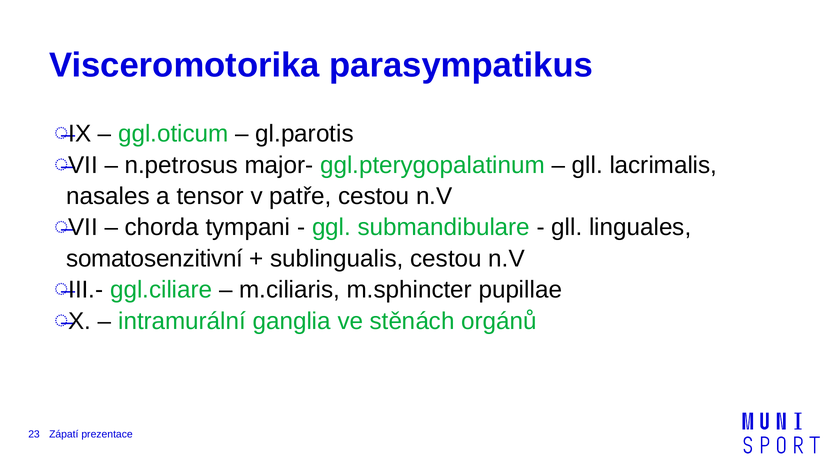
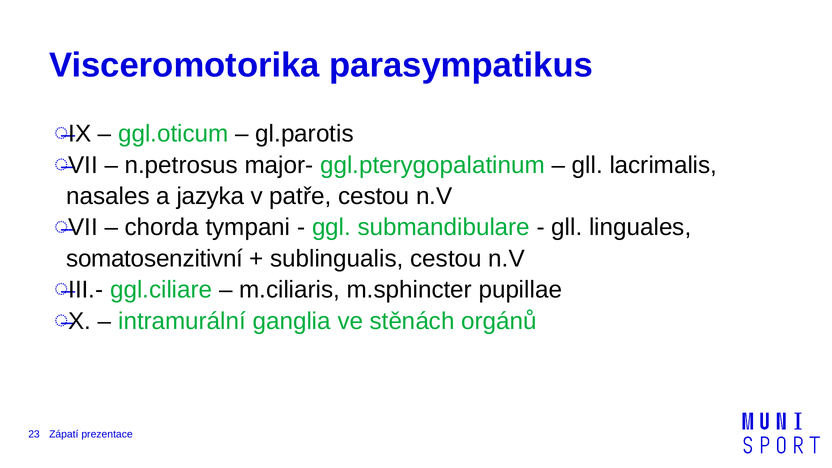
tensor: tensor -> jazyka (210, 196)
